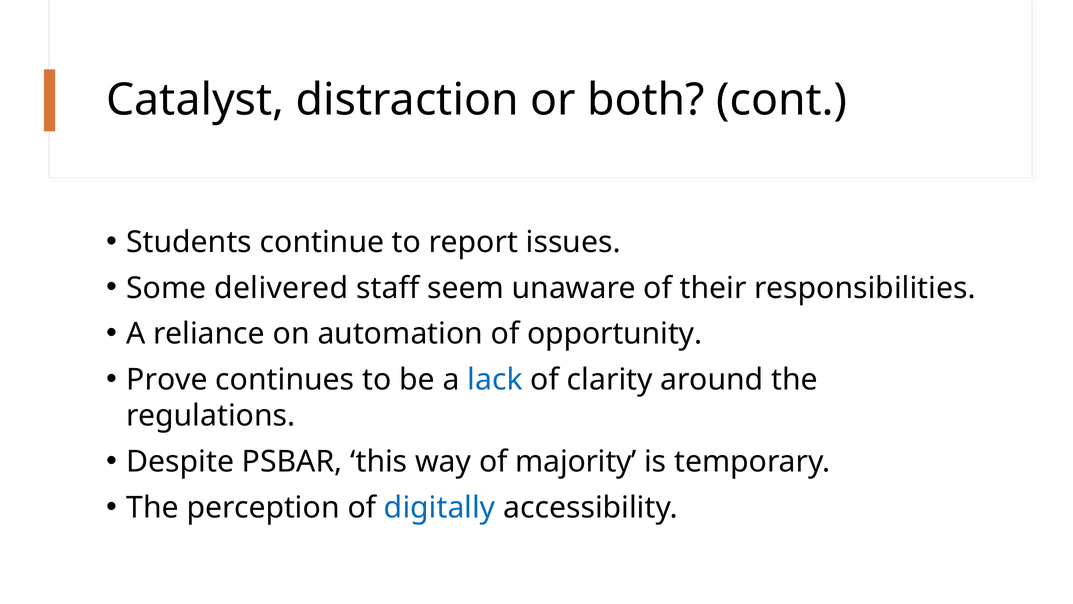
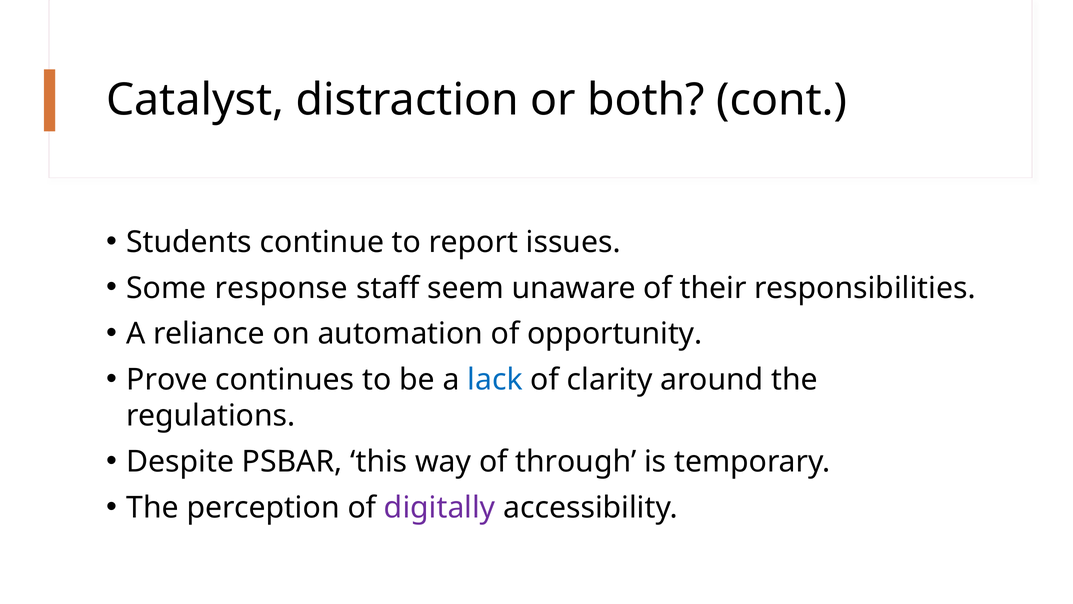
delivered: delivered -> response (281, 288)
majority: majority -> through (576, 461)
digitally colour: blue -> purple (440, 507)
